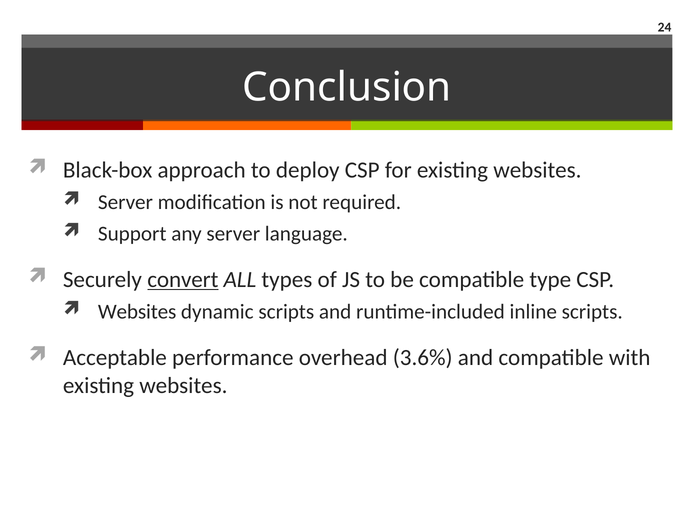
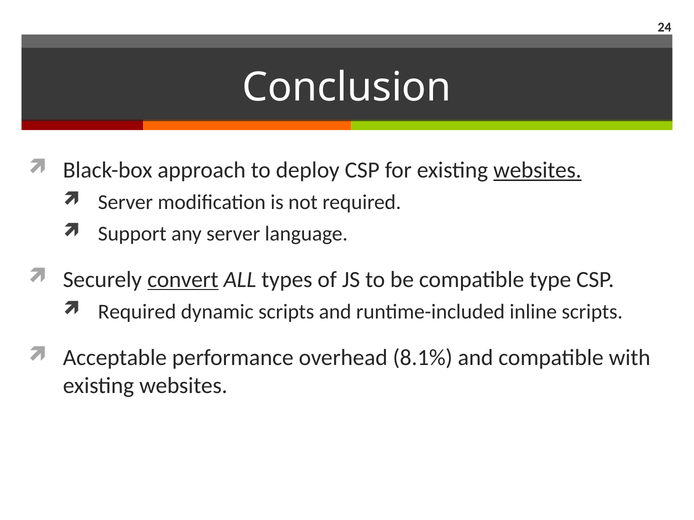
websites underline: none -> present (537, 170)
Websites: Websites -> Required (137, 312)
3.6%: 3.6% -> 8.1% (423, 358)
